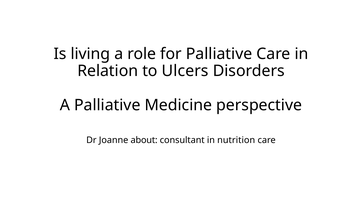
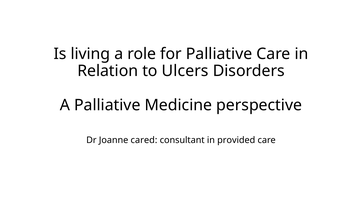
about: about -> cared (144, 140)
nutrition: nutrition -> provided (236, 140)
